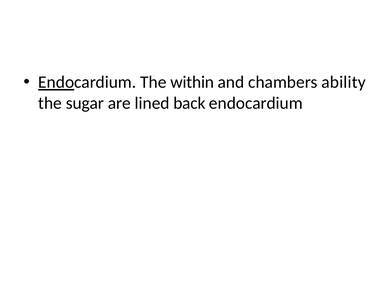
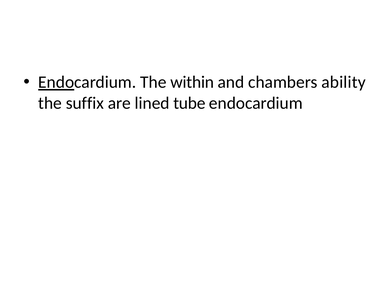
sugar: sugar -> suffix (85, 103)
back: back -> tube (189, 103)
